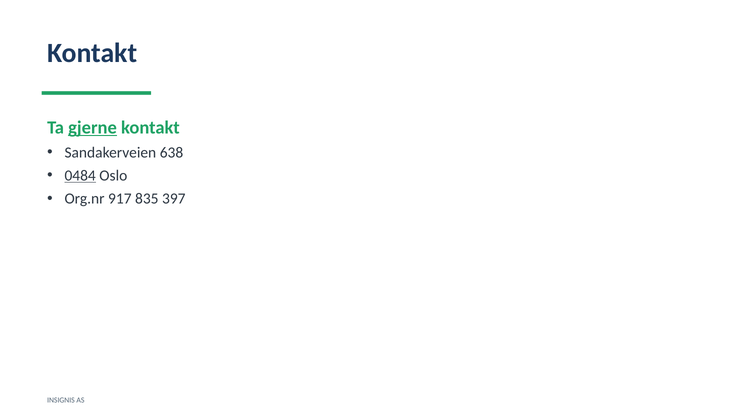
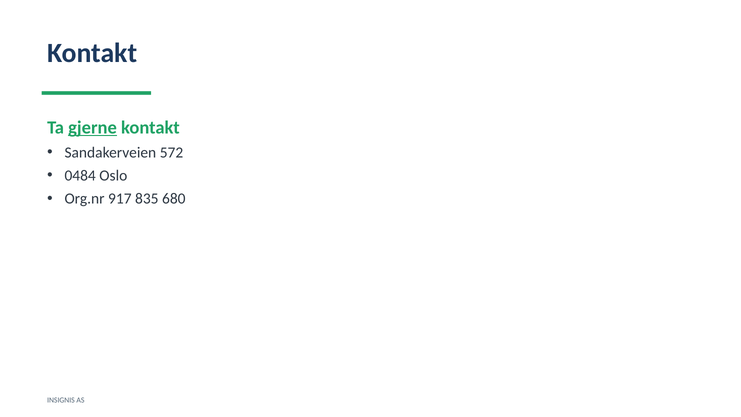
638: 638 -> 572 (171, 152)
0484 underline: present -> none (80, 176)
397: 397 -> 680 (174, 199)
